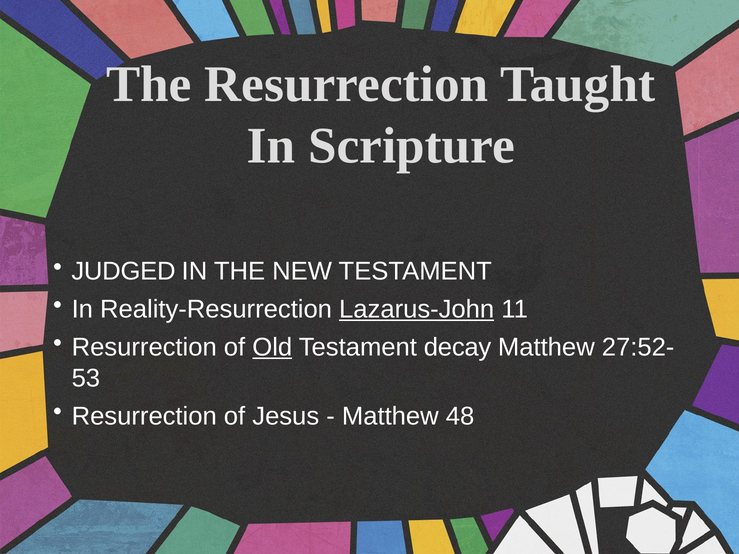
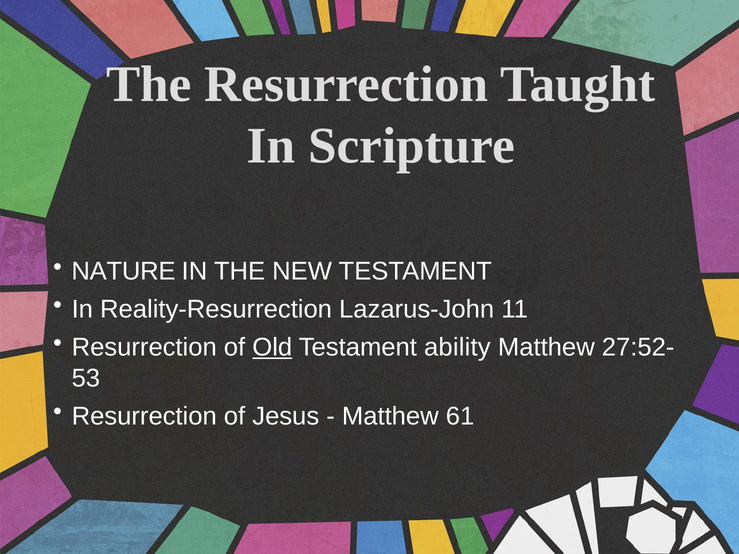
JUDGED: JUDGED -> NATURE (123, 272)
Lazarus-John underline: present -> none (417, 310)
decay: decay -> ability (457, 347)
48: 48 -> 61 (460, 416)
